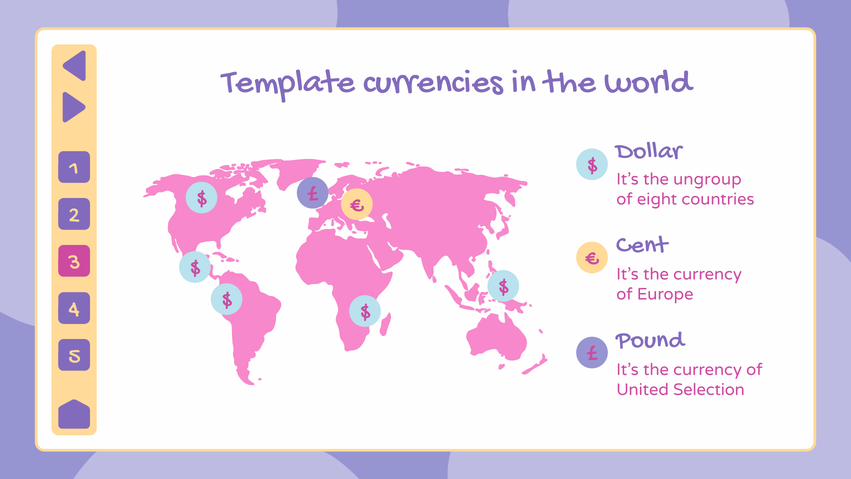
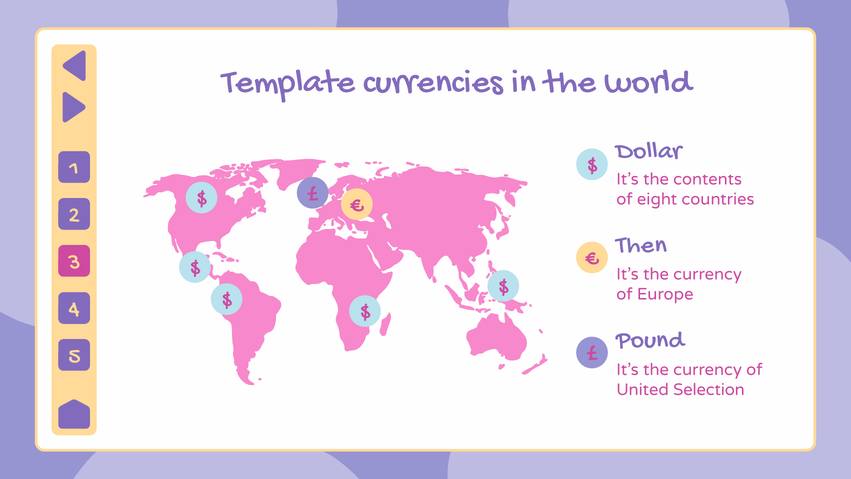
ungroup: ungroup -> contents (708, 179)
Cent: Cent -> Then (642, 243)
